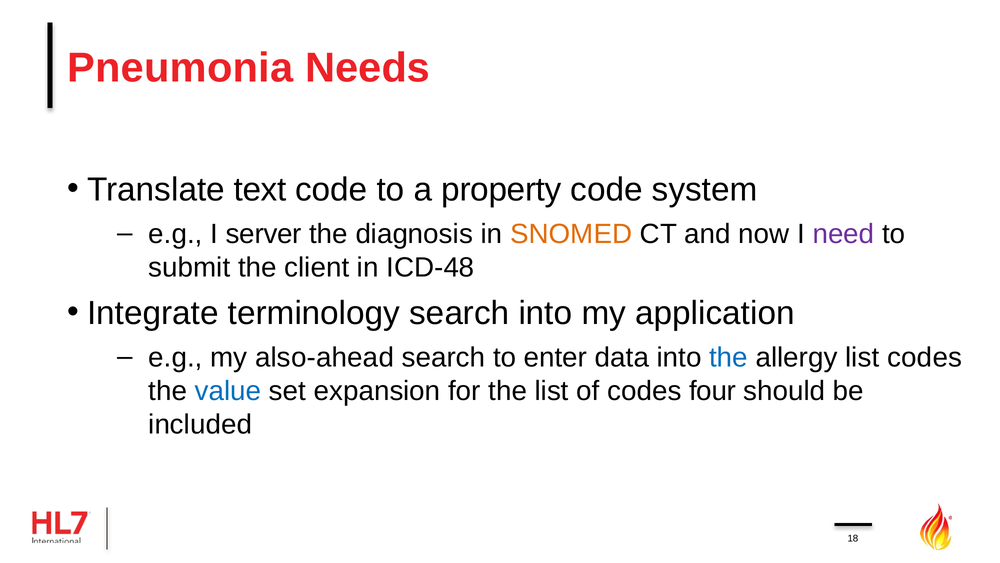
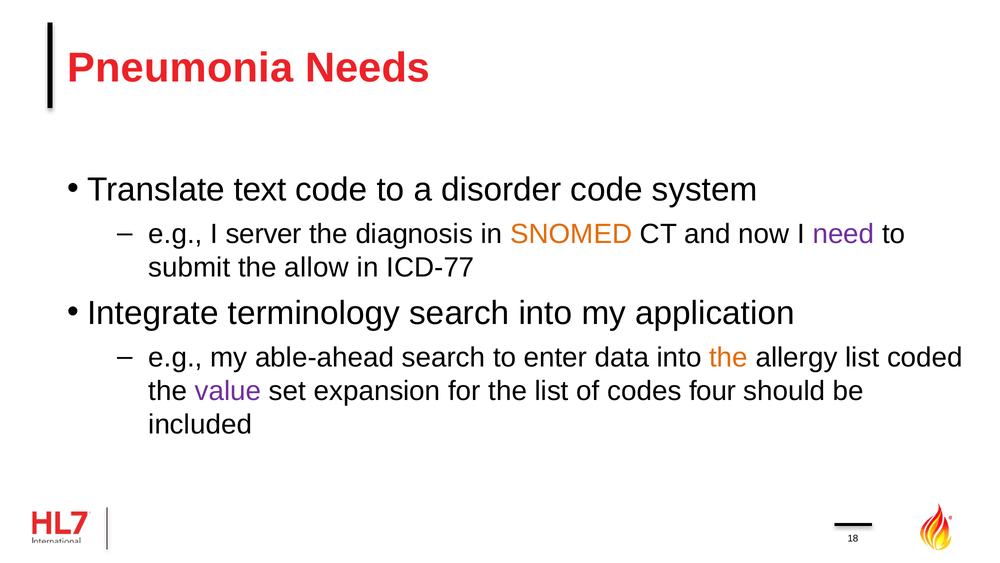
property: property -> disorder (501, 189)
client: client -> allow (317, 267)
ICD-48: ICD-48 -> ICD-77 (430, 267)
also-ahead: also-ahead -> able-ahead (325, 357)
the colour: blue -> orange (729, 357)
list codes: codes -> coded (925, 357)
value colour: blue -> purple (228, 391)
